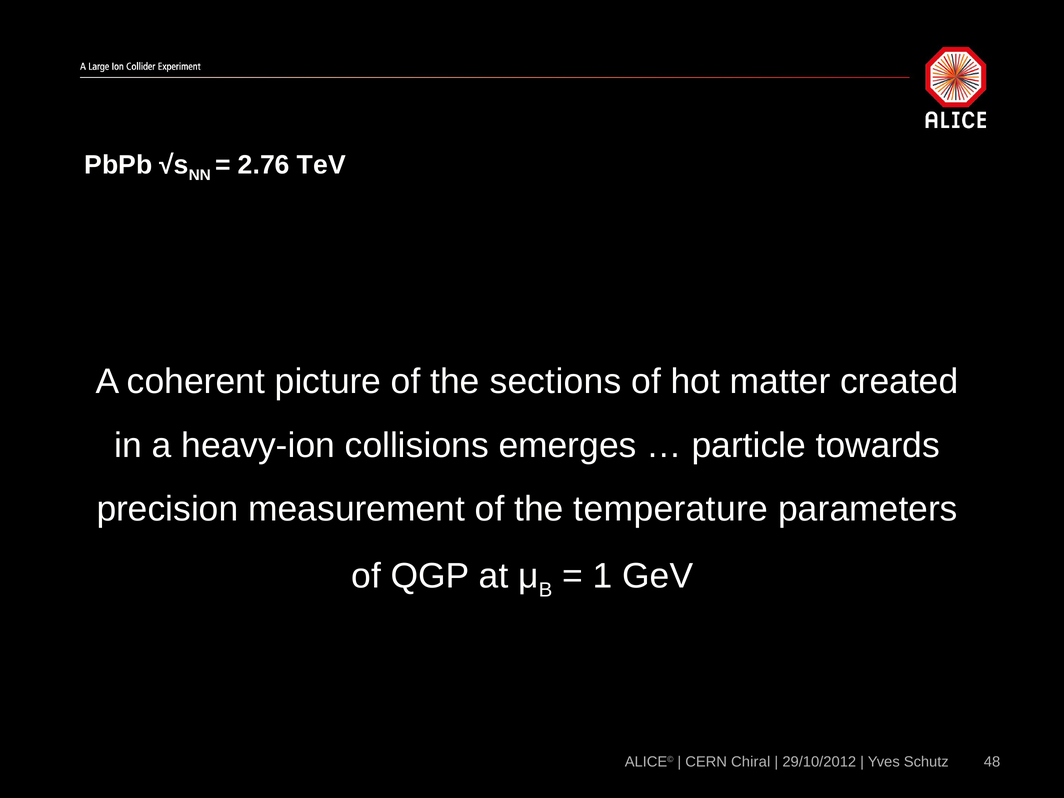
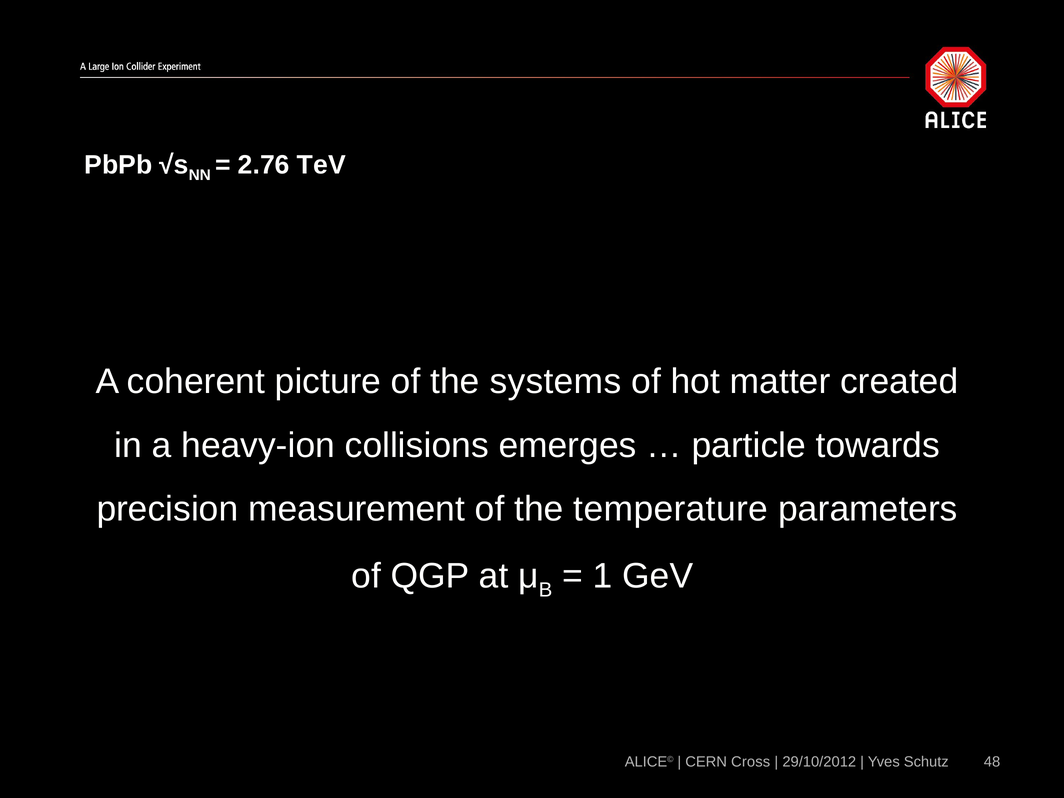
sections: sections -> systems (555, 382)
Chiral: Chiral -> Cross (751, 762)
